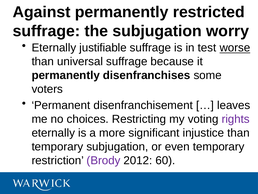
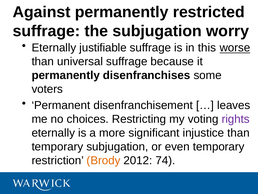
test: test -> this (207, 48)
Brody colour: purple -> orange (103, 160)
60: 60 -> 74 (165, 160)
